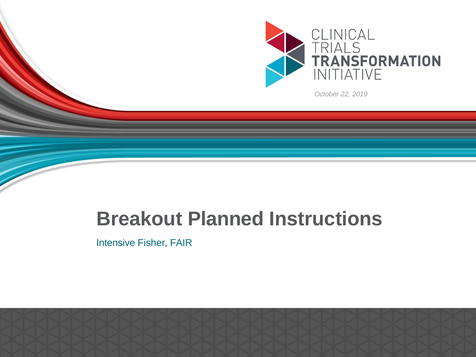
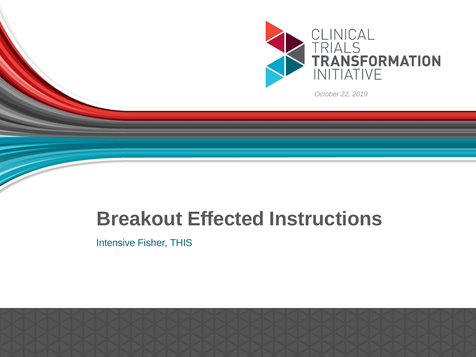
Planned: Planned -> Effected (226, 219)
FAIR: FAIR -> THIS (181, 243)
